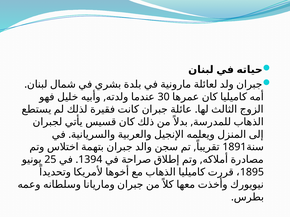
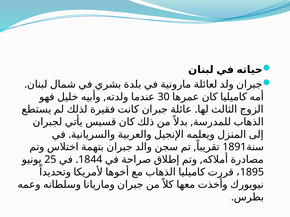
1394: 1394 -> 1844 (90, 160)
